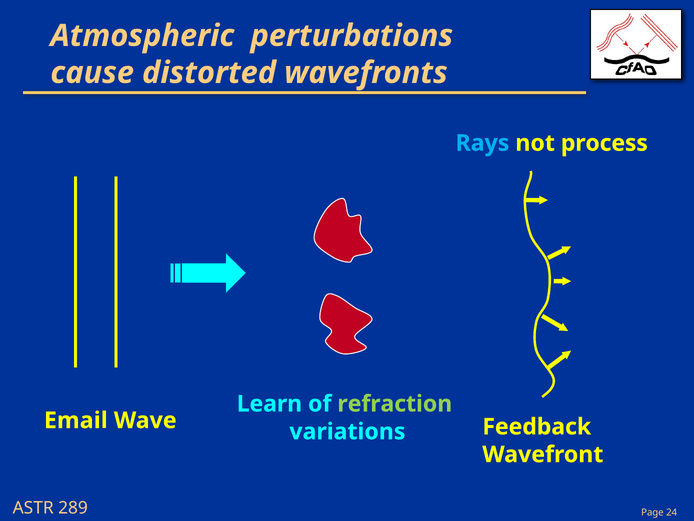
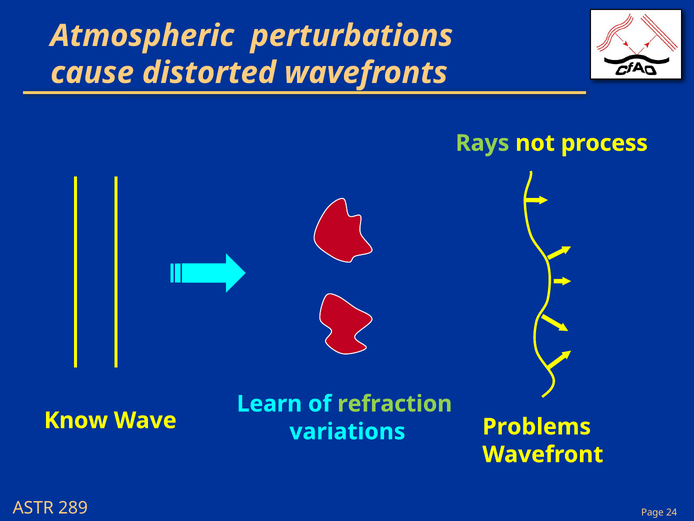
Rays colour: light blue -> light green (482, 143)
Email: Email -> Know (76, 420)
Feedback: Feedback -> Problems (537, 426)
